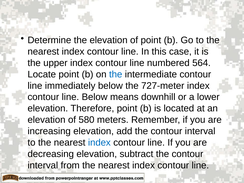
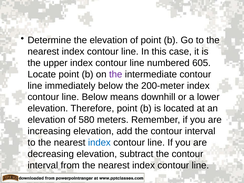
564: 564 -> 605 (201, 63)
the colour: blue -> purple (116, 74)
727-meter: 727-meter -> 200-meter (163, 86)
